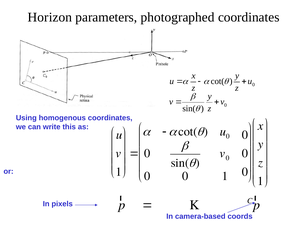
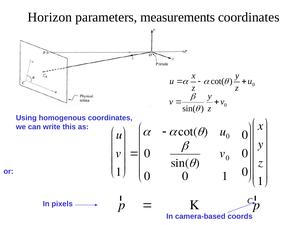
photographed: photographed -> measurements (178, 17)
